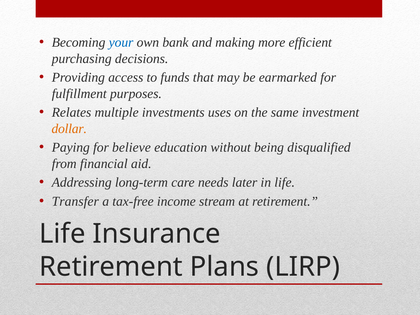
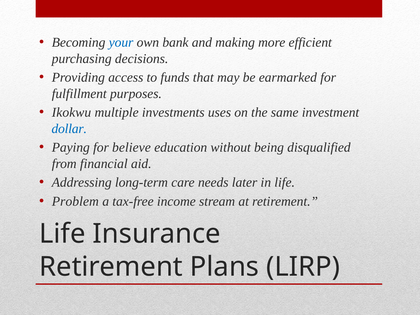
Relates: Relates -> Ikokwu (71, 113)
dollar colour: orange -> blue (69, 129)
Transfer: Transfer -> Problem (75, 201)
